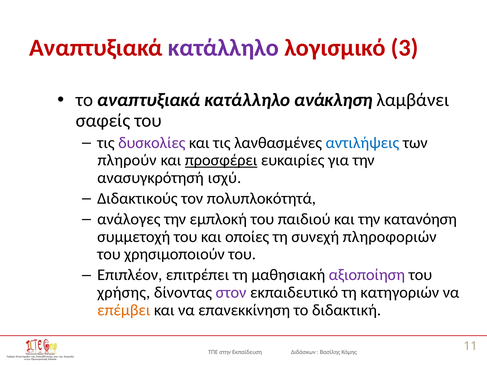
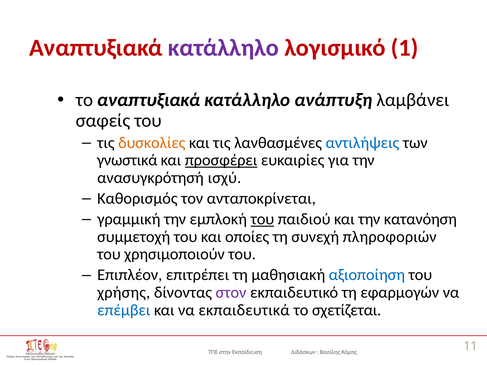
3: 3 -> 1 (405, 48)
ανάκληση: ανάκληση -> ανάπτυξη (333, 100)
δυσκολίες colour: purple -> orange (152, 143)
πληρούν: πληρούν -> γνωστικά (127, 160)
Διδακτικούς: Διδακτικούς -> Καθορισμός (137, 199)
πολυπλοκότητά: πολυπλοκότητά -> ανταποκρίνεται (261, 199)
ανάλογες: ανάλογες -> γραμμική (129, 219)
του underline: none -> present (262, 219)
αξιοποίηση colour: purple -> blue (367, 275)
κατηγοριών: κατηγοριών -> εφαρμογών (400, 293)
επέμβει colour: orange -> blue (124, 310)
επανεκκίνηση: επανεκκίνηση -> εκπαιδευτικά (244, 310)
διδακτική: διδακτική -> σχετίζεται (347, 310)
